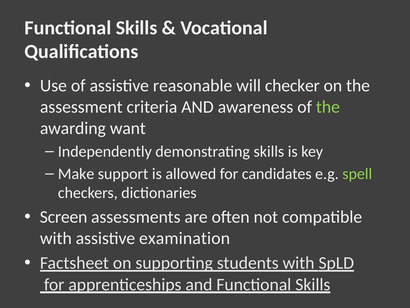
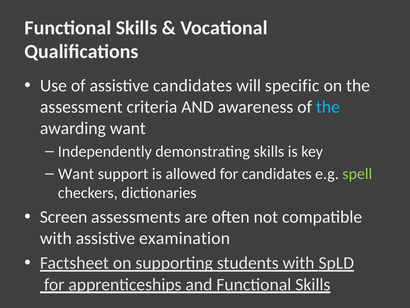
assistive reasonable: reasonable -> candidates (193, 86)
checker: checker -> specific (292, 86)
the colour: light green -> light blue (328, 107)
Make: Make -> Want (76, 174)
